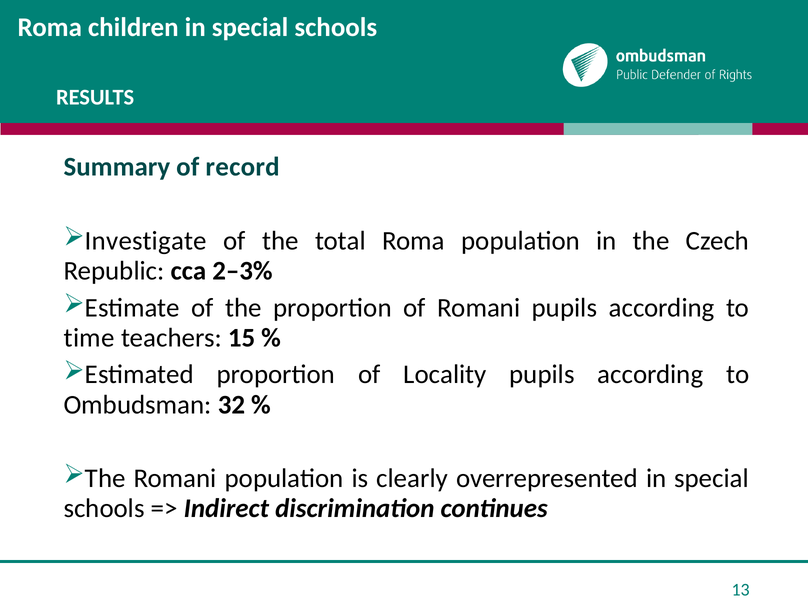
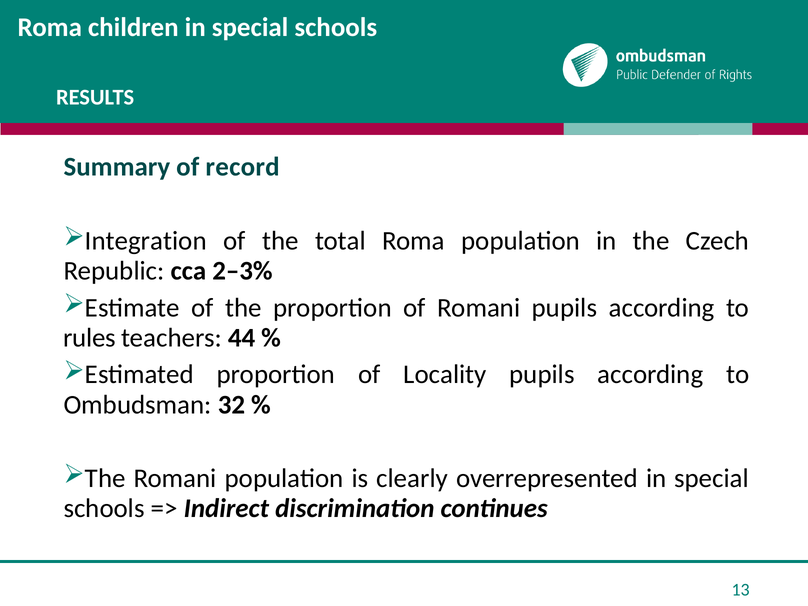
Investigate: Investigate -> Integration (146, 241)
time: time -> rules (89, 338)
15: 15 -> 44 (242, 338)
